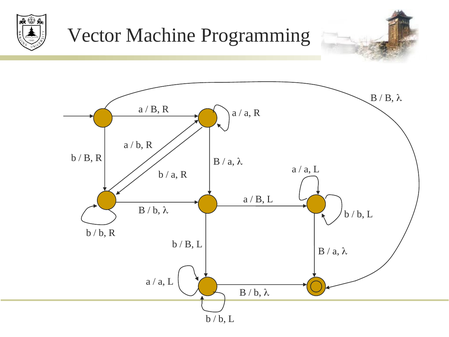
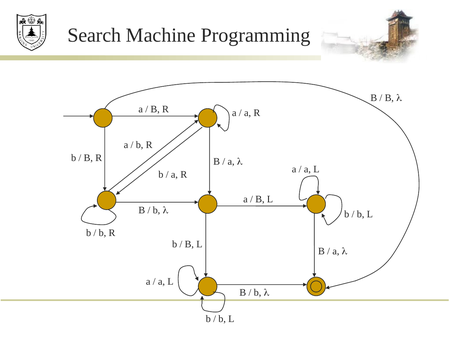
Vector: Vector -> Search (94, 35)
